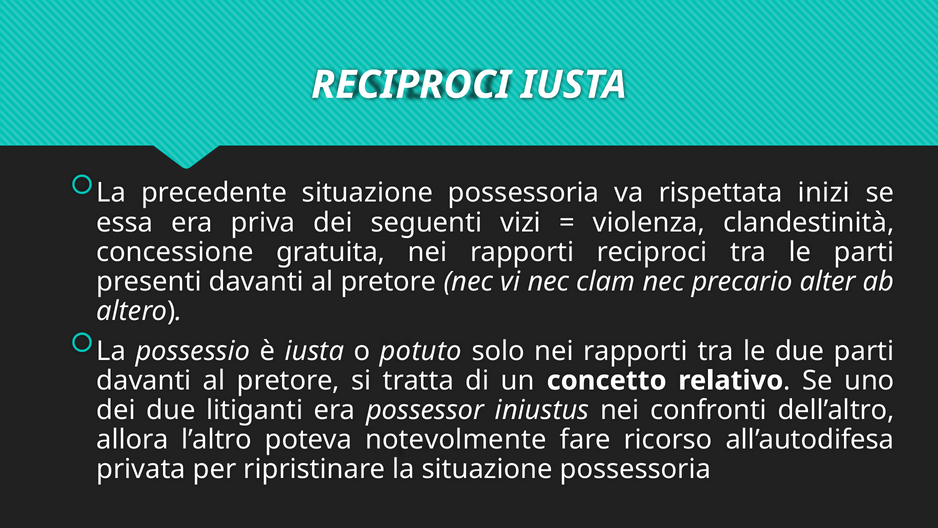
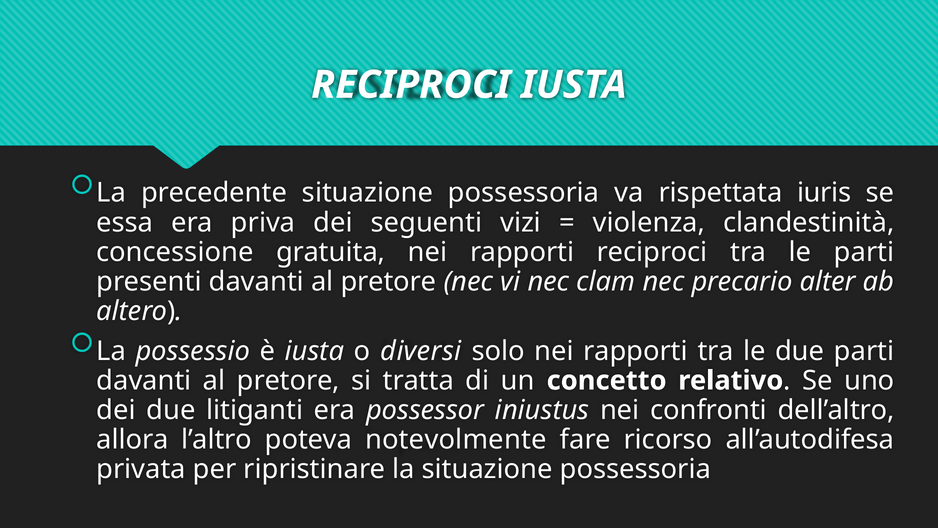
inizi: inizi -> iuris (824, 193)
potuto: potuto -> diversi (421, 351)
